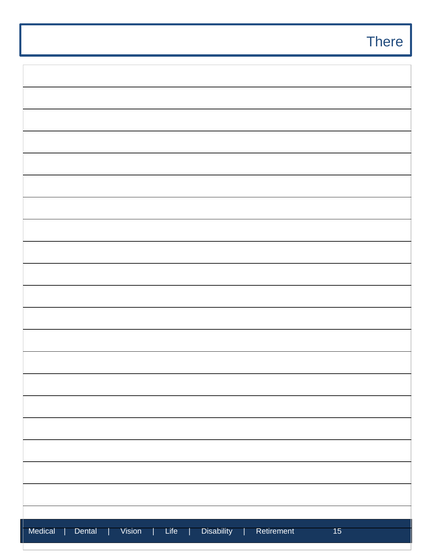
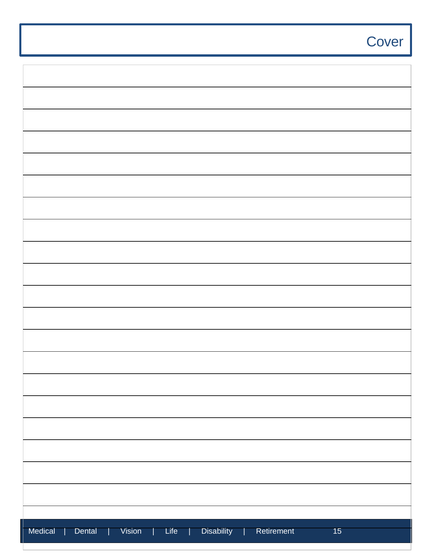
There: There -> Cover (385, 42)
